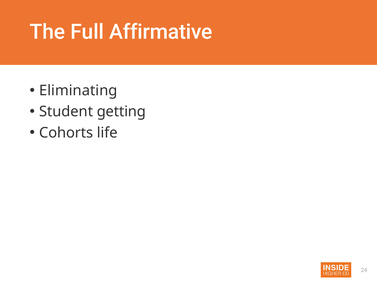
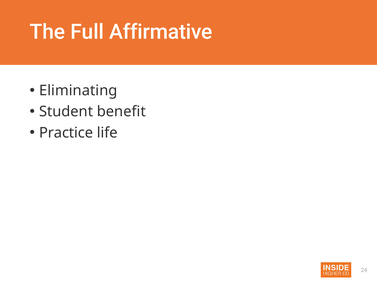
getting: getting -> benefit (121, 112)
Cohorts: Cohorts -> Practice (66, 133)
